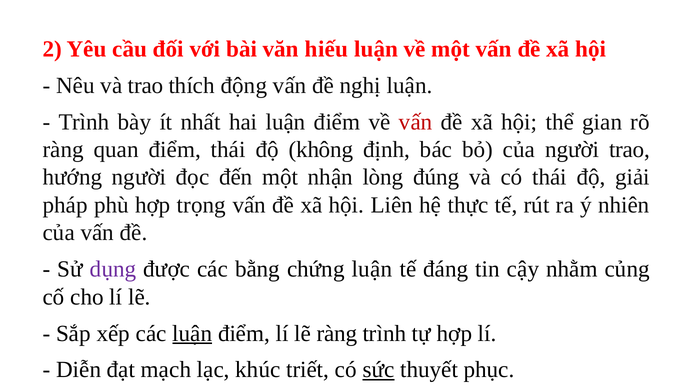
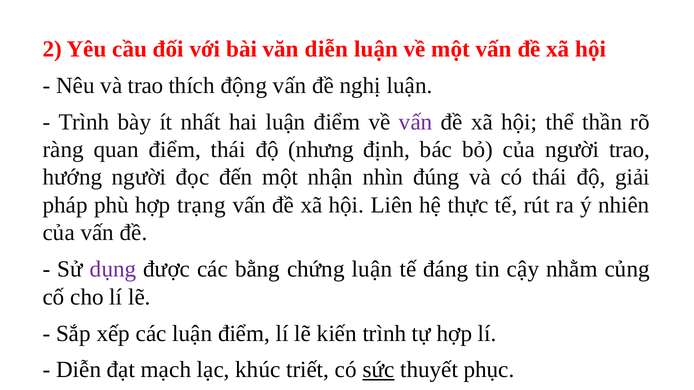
văn hiếu: hiếu -> diễn (327, 49)
vấn colour: red -> purple (416, 122)
gian: gian -> thần (602, 122)
không: không -> nhưng (321, 150)
lòng: lòng -> nhìn (383, 178)
trọng: trọng -> trạng (201, 205)
luận underline: present -> none (192, 334)
lẽ ràng: ràng -> kiến (337, 334)
